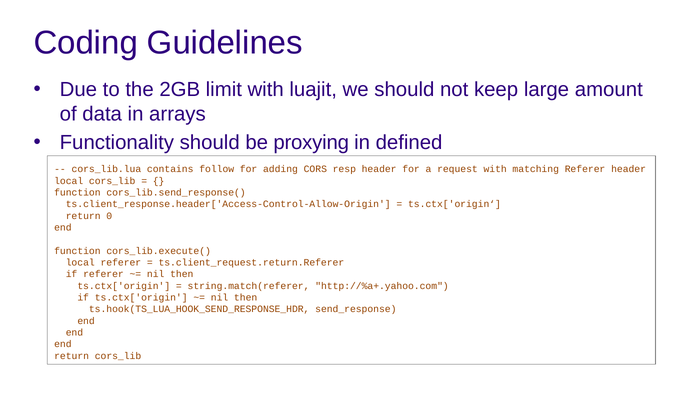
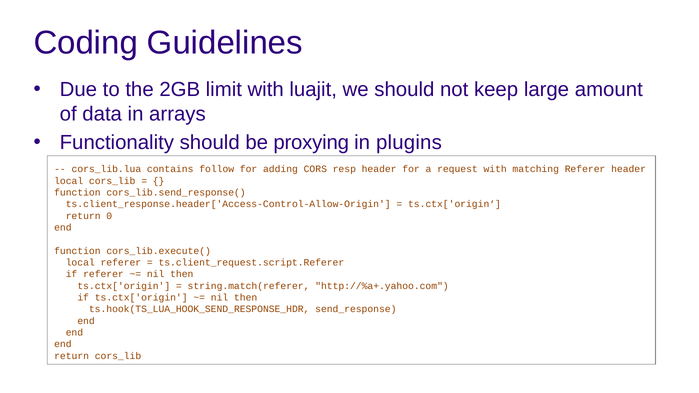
defined: defined -> plugins (409, 143)
ts.client_request.return.Referer: ts.client_request.return.Referer -> ts.client_request.script.Referer (251, 263)
